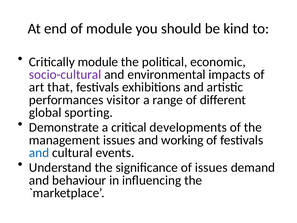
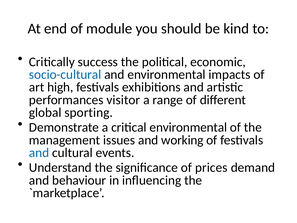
Critically module: module -> success (98, 62)
socio-cultural colour: purple -> blue (65, 74)
that: that -> high (60, 87)
critical developments: developments -> environmental (188, 127)
of issues: issues -> prices (211, 167)
